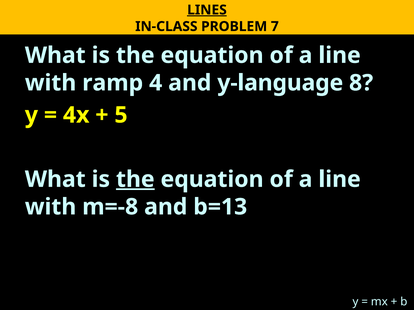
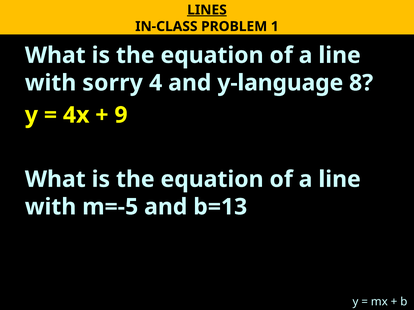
7: 7 -> 1 (275, 26)
ramp: ramp -> sorry (113, 83)
5: 5 -> 9 (121, 115)
the underline: present -> none (135, 180)
m=-8: m=-8 -> m=-5 (110, 207)
